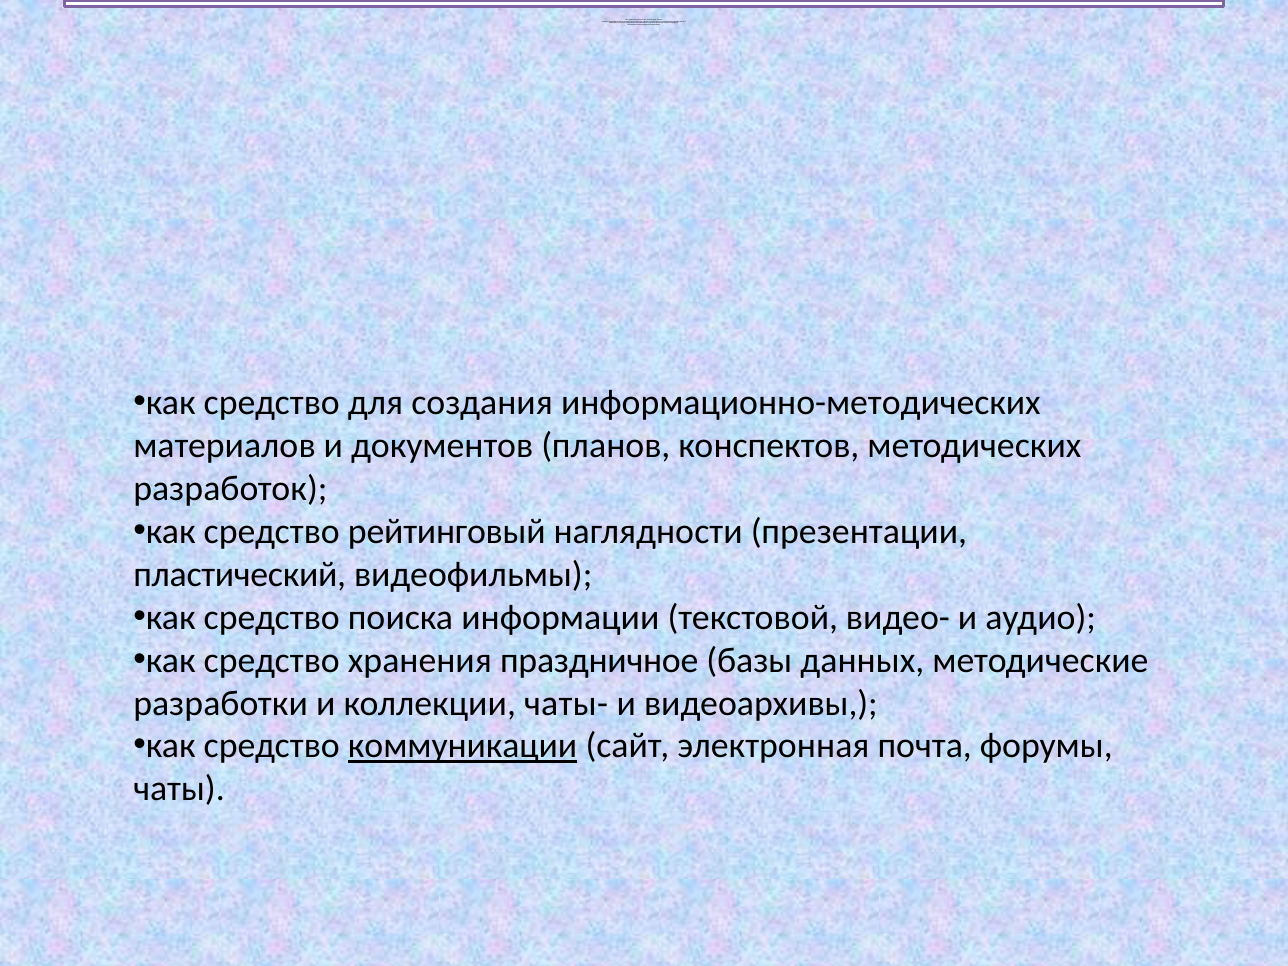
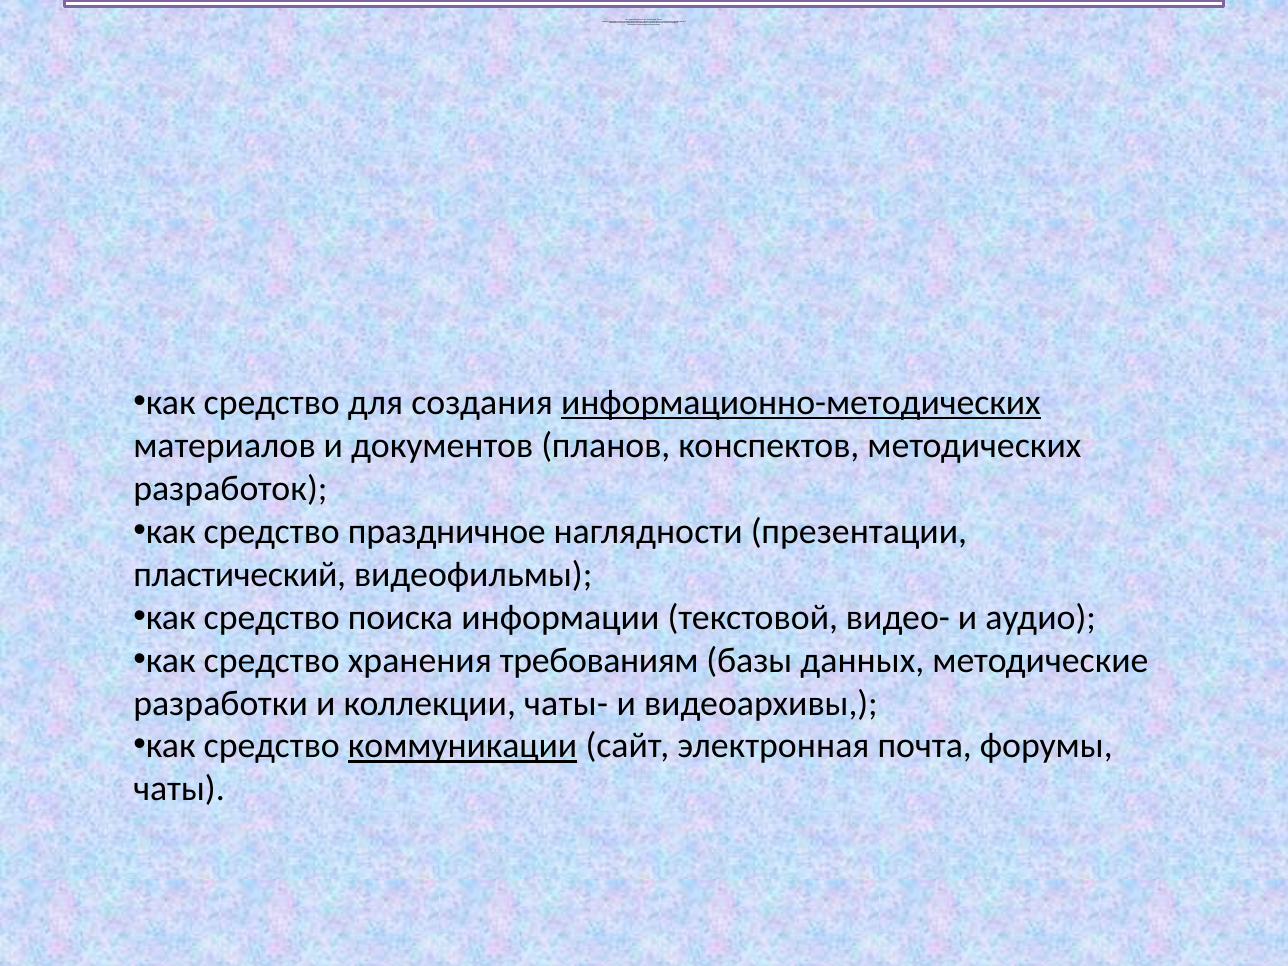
информационно-методических underline: none -> present (801, 403)
рейтинговый: рейтинговый -> праздничное (447, 531)
хранения праздничное: праздничное -> требованиям (599, 660)
